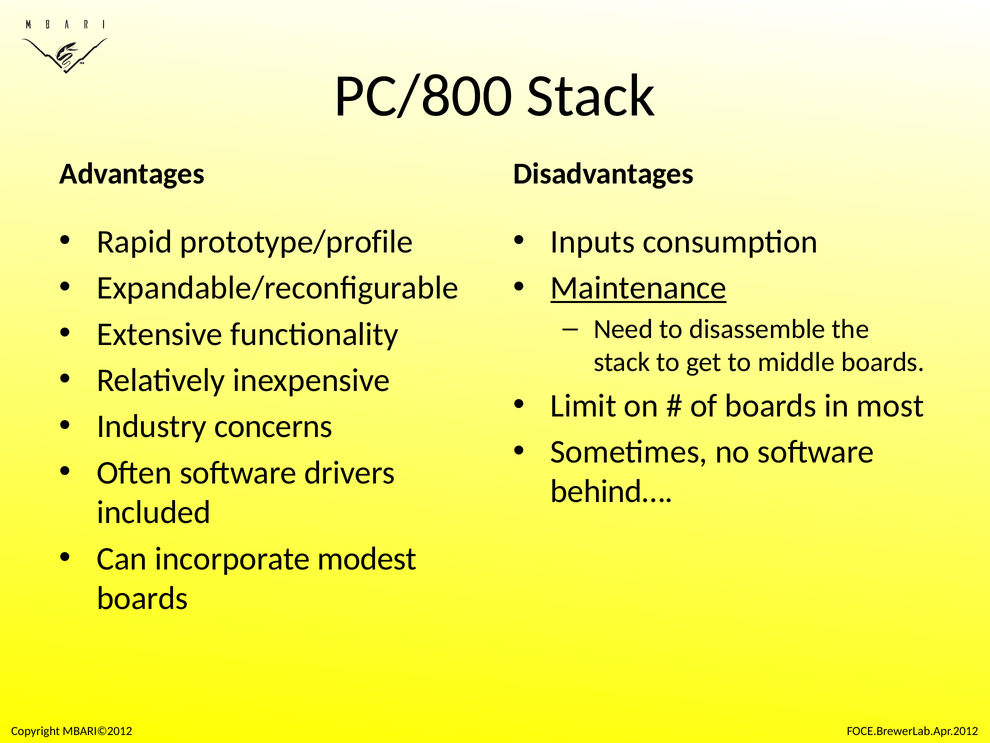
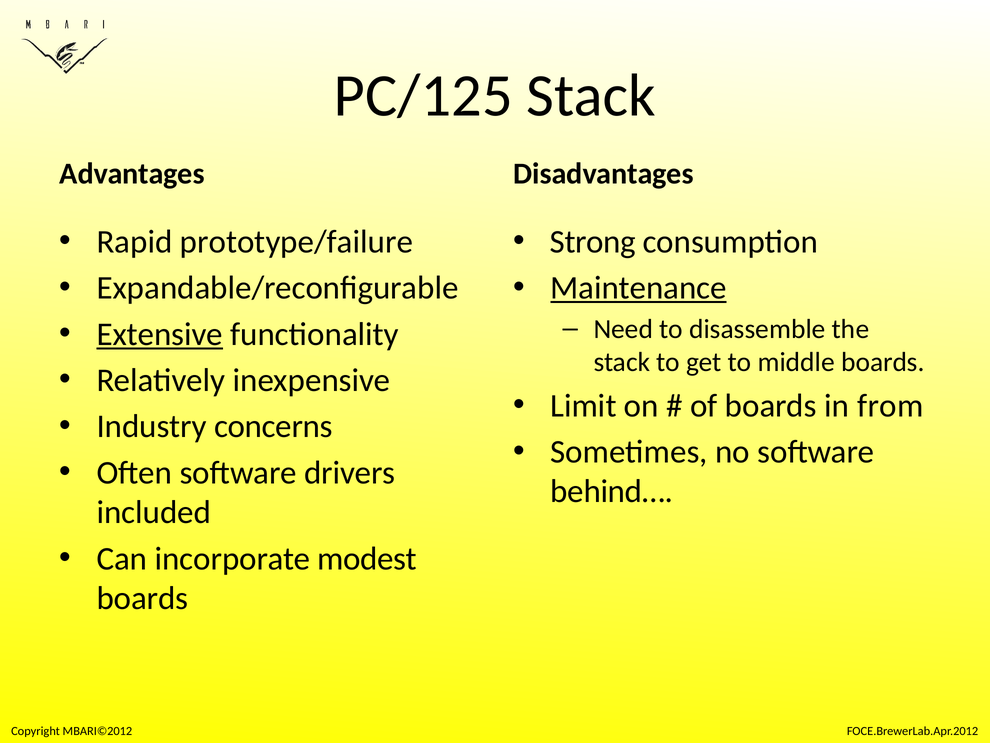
PC/800: PC/800 -> PC/125 (423, 96)
prototype/profile: prototype/profile -> prototype/failure (296, 242)
Inputs: Inputs -> Strong (593, 242)
Extensive underline: none -> present (160, 334)
most: most -> from (890, 405)
